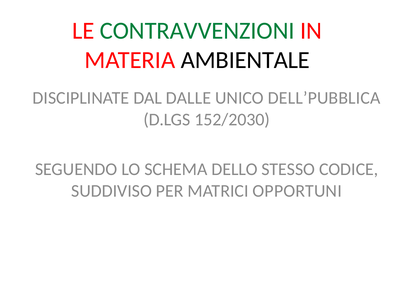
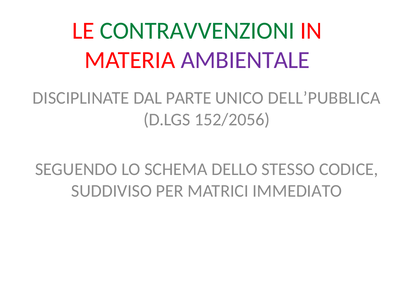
AMBIENTALE colour: black -> purple (245, 60)
DALLE: DALLE -> PARTE (189, 98)
152/2030: 152/2030 -> 152/2056 (232, 119)
OPPORTUNI: OPPORTUNI -> IMMEDIATO (297, 191)
